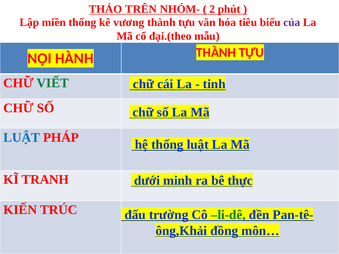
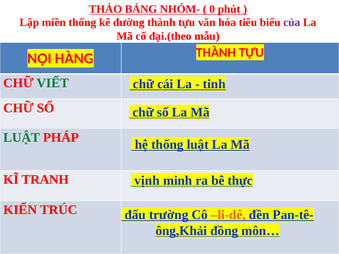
TRÊN: TRÊN -> BẢNG (141, 9)
2: 2 -> 0 (212, 9)
vương: vương -> đường (129, 23)
HÀNH: HÀNH -> HÀNG (74, 58)
LUẬT colour: blue -> green (22, 138)
dưới: dưới -> vịnh (147, 181)
li-dê colour: green -> orange (228, 215)
